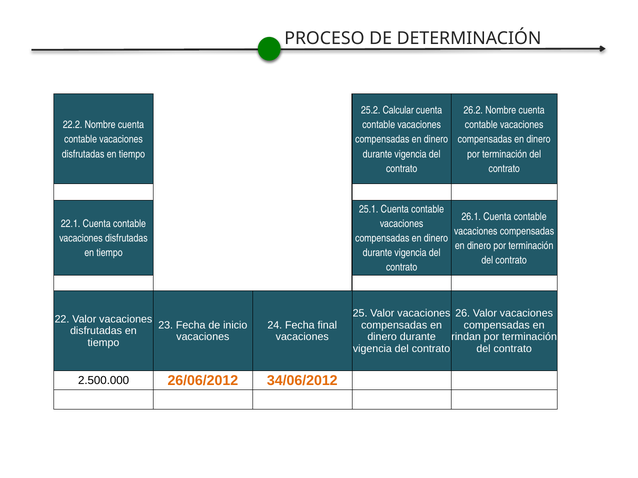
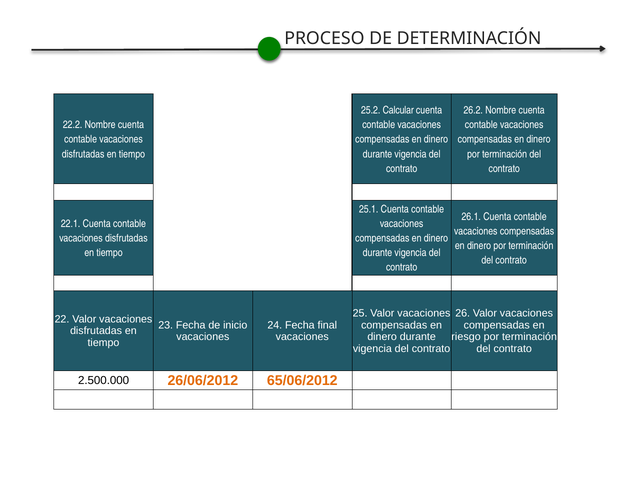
rindan: rindan -> riesgo (466, 337)
34/06/2012: 34/06/2012 -> 65/06/2012 (302, 381)
